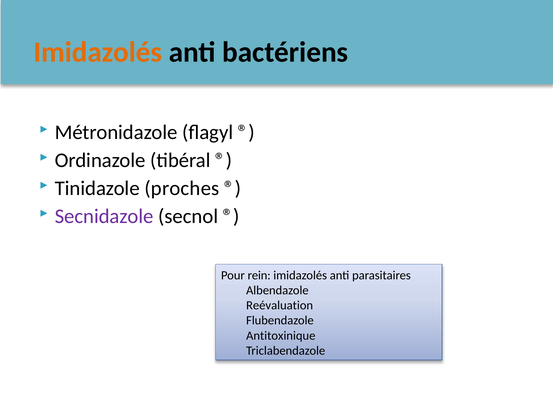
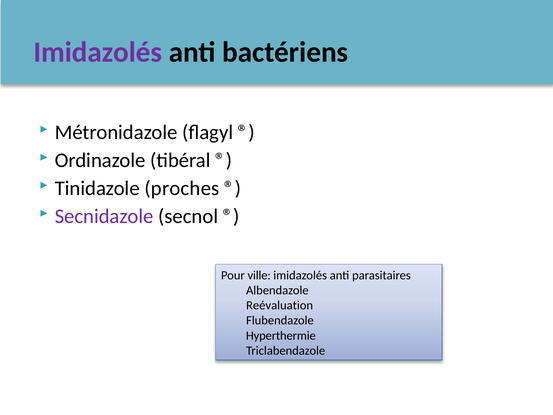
Imidazolés colour: orange -> purple (98, 52)
rein: rein -> ville (259, 275)
Antitoxinique: Antitoxinique -> Hyperthermie (281, 335)
